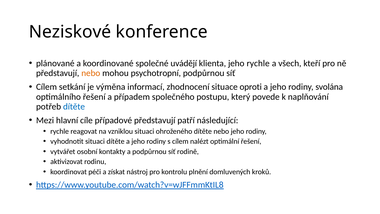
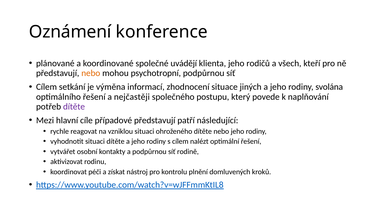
Neziskové: Neziskové -> Oznámení (70, 32)
jeho rychle: rychle -> rodičů (258, 63)
oproti: oproti -> jiných (251, 87)
případem: případem -> nejčastěji (132, 97)
dítěte colour: blue -> purple (74, 106)
